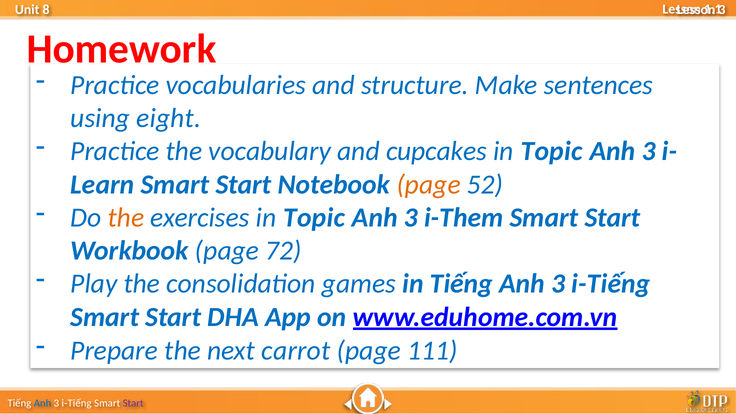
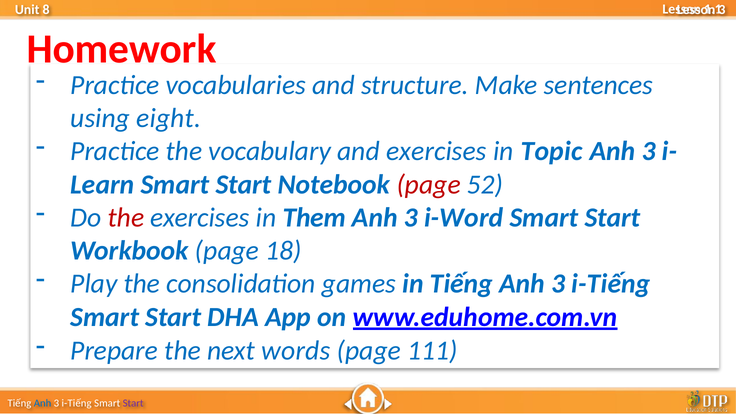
and cupcakes: cupcakes -> exercises (436, 151)
page colour: orange -> red (429, 184)
the colour: orange -> red (126, 218)
exercises in Topic: Topic -> Them (314, 218)
i-Them: i-Them -> i-Word (464, 218)
72: 72 -> 18 (283, 251)
carrot: carrot -> words (296, 351)
